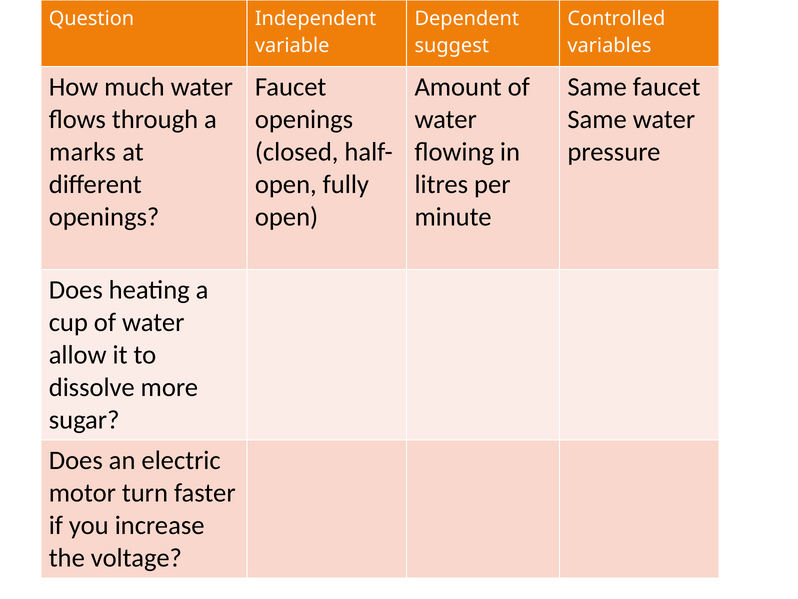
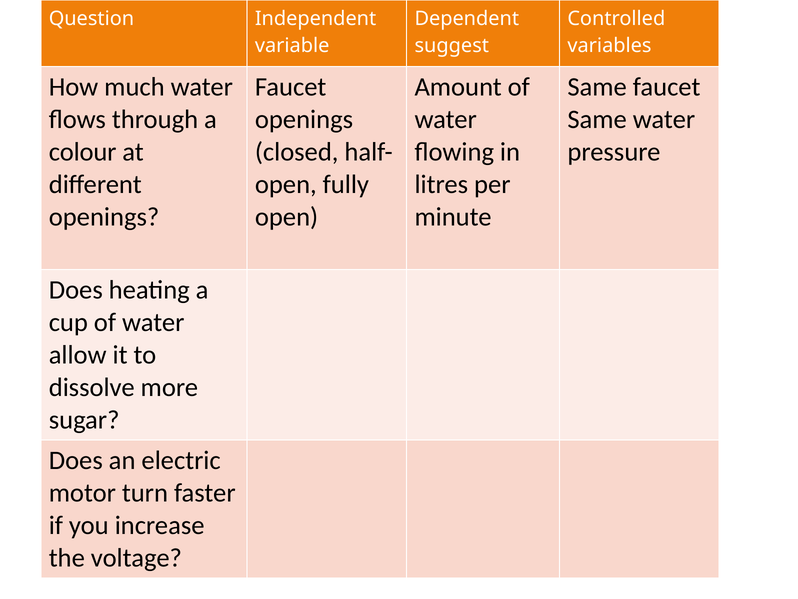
marks: marks -> colour (83, 152)
